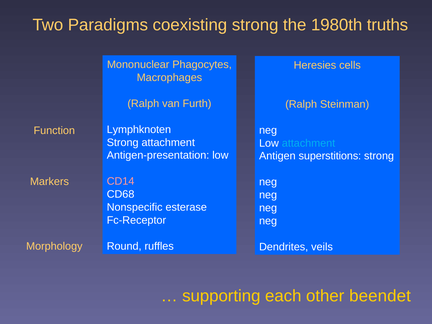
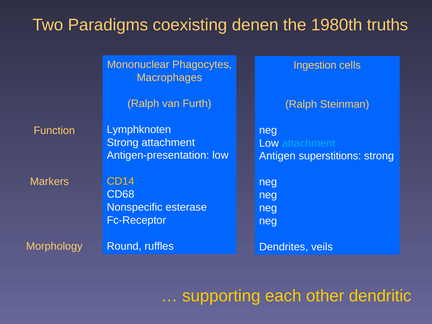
coexisting strong: strong -> denen (255, 25)
Heresies: Heresies -> Ingestion (315, 65)
CD14 colour: pink -> yellow (121, 181)
beendet: beendet -> dendritic (380, 296)
